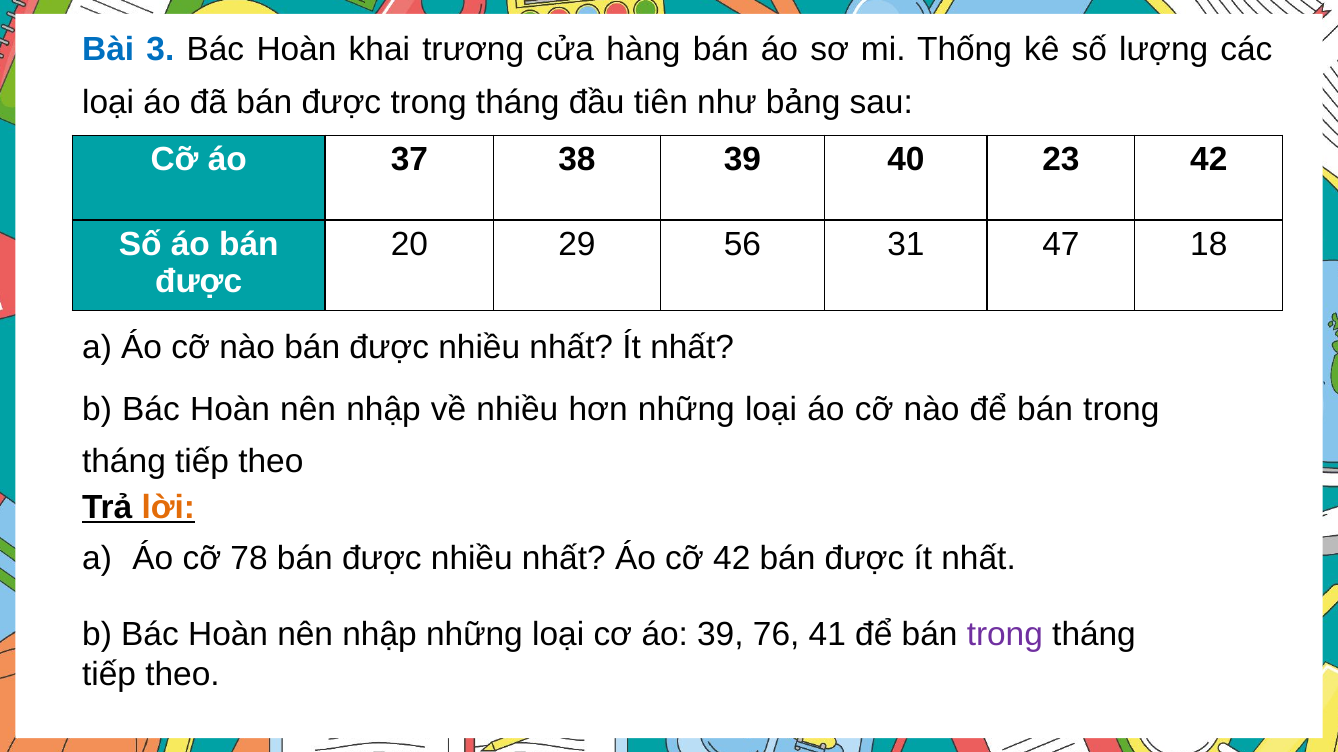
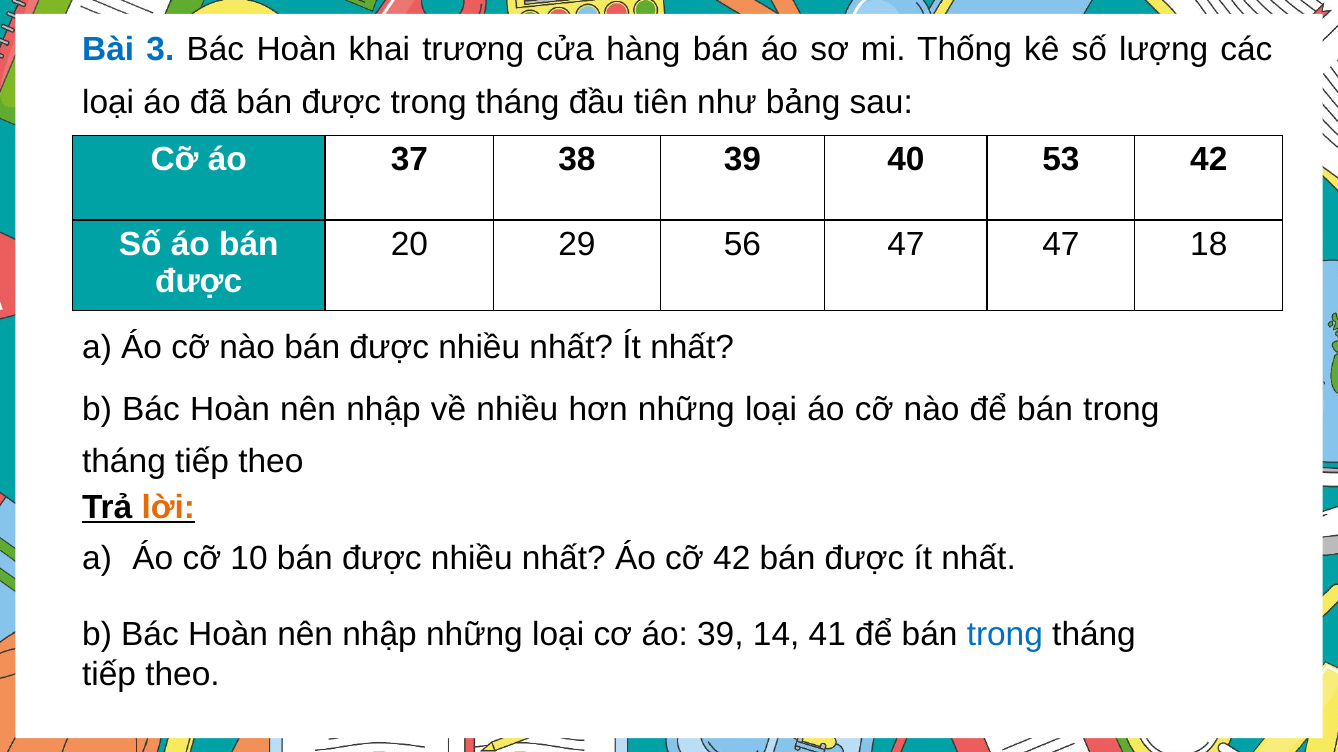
23: 23 -> 53 (1061, 160)
56 31: 31 -> 47 (906, 244)
78: 78 -> 10 (249, 559)
76: 76 -> 14 (776, 635)
trong colour: purple -> blue (1005, 635)
